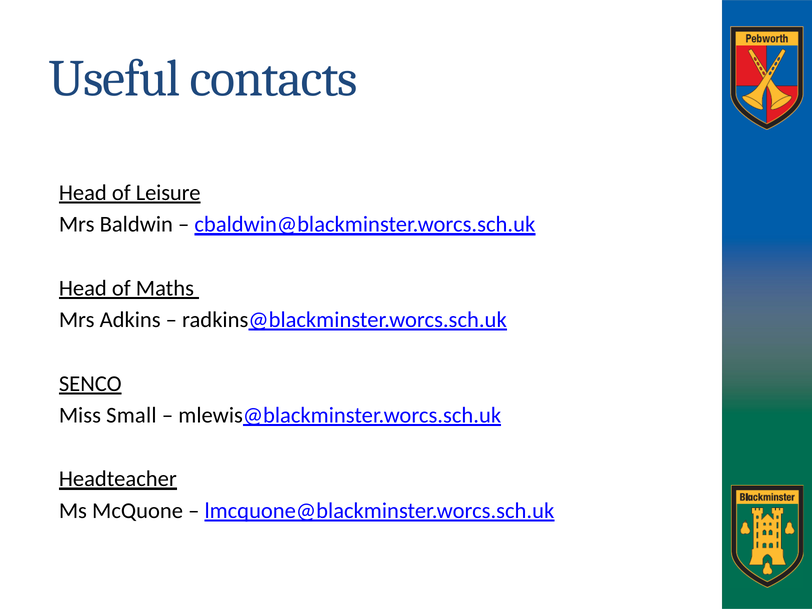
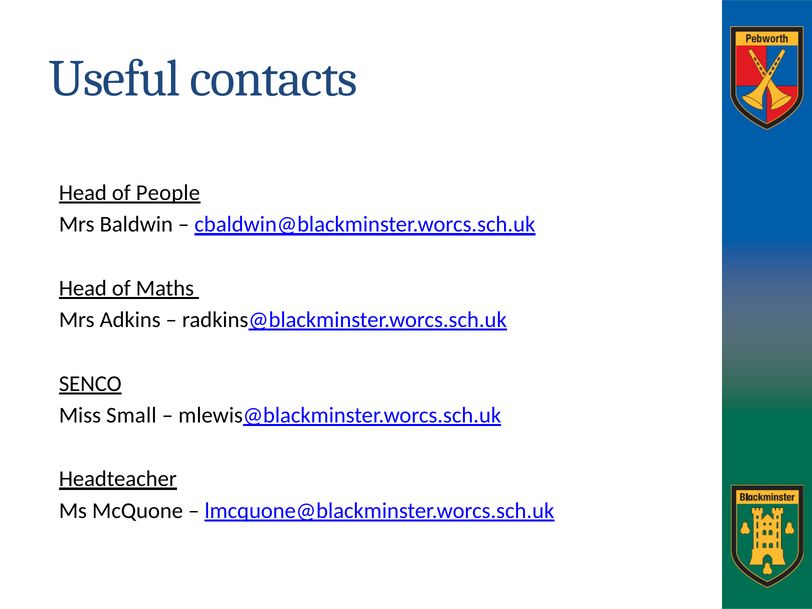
Leisure: Leisure -> People (168, 193)
